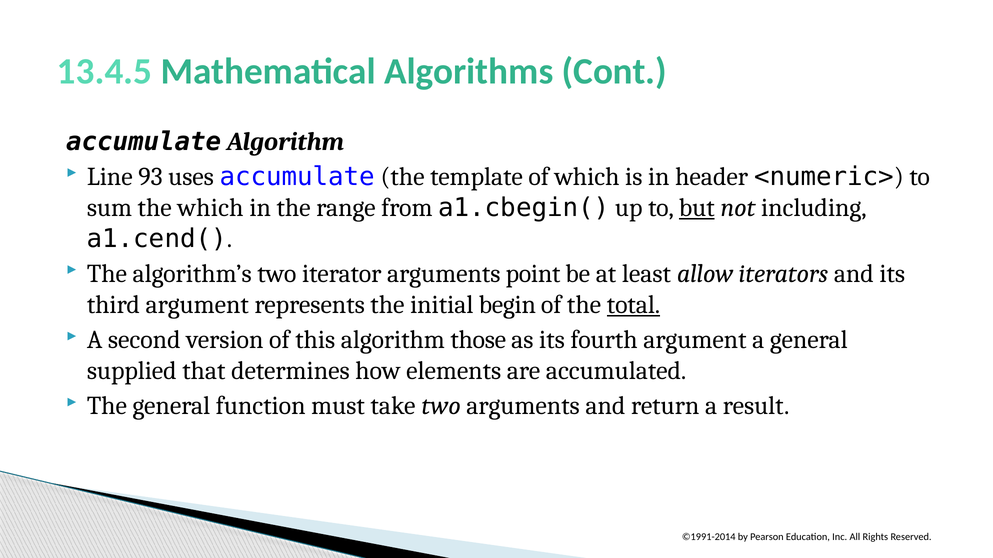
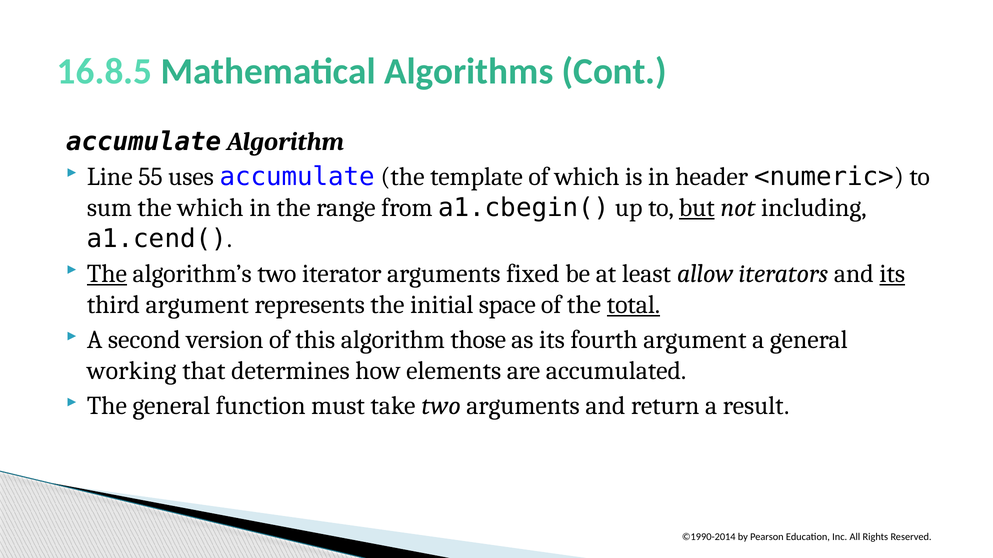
13.4.5: 13.4.5 -> 16.8.5 (105, 72)
93: 93 -> 55 (151, 177)
The underline: none -> present (107, 274)
point: point -> fixed (533, 274)
its underline: none -> present (892, 274)
begin: begin -> space (507, 305)
supplied: supplied -> working (132, 371)
©1991-2014: ©1991-2014 -> ©1990-2014 (709, 538)
